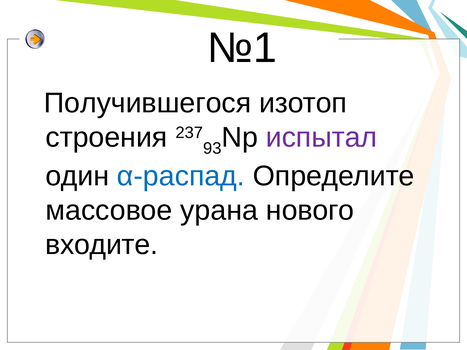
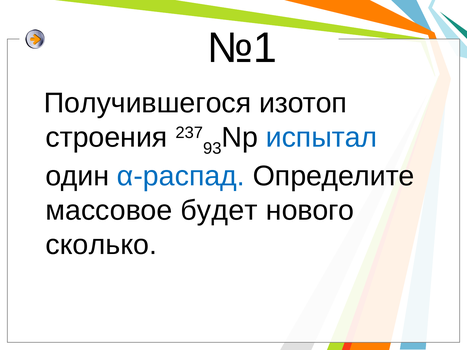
испытал colour: purple -> blue (322, 137)
урана: урана -> будет (219, 211)
входите: входите -> сколько (101, 245)
